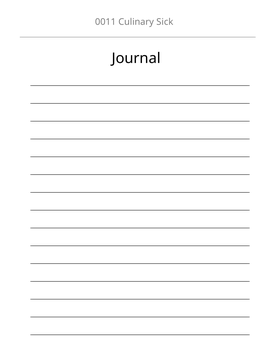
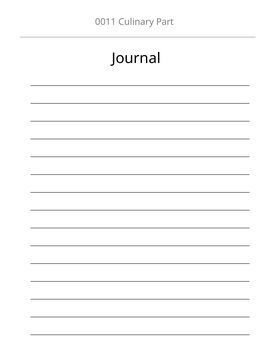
Sick: Sick -> Part (165, 22)
